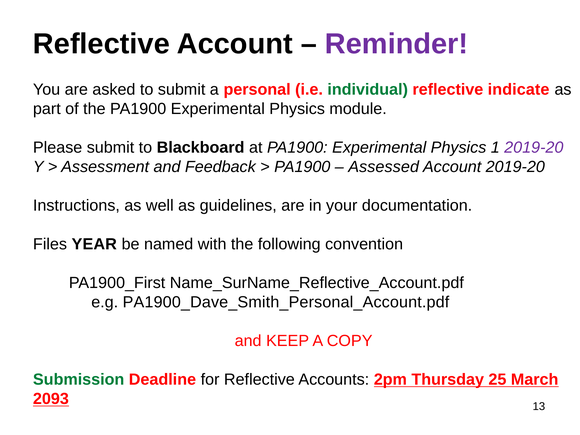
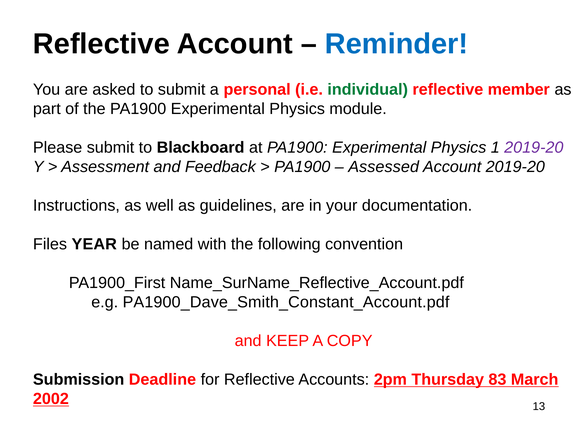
Reminder colour: purple -> blue (397, 44)
indicate: indicate -> member (519, 89)
PA1900_Dave_Smith_Personal_Account.pdf: PA1900_Dave_Smith_Personal_Account.pdf -> PA1900_Dave_Smith_Constant_Account.pdf (286, 302)
Submission colour: green -> black (79, 380)
25: 25 -> 83 (497, 380)
2093: 2093 -> 2002 (51, 399)
